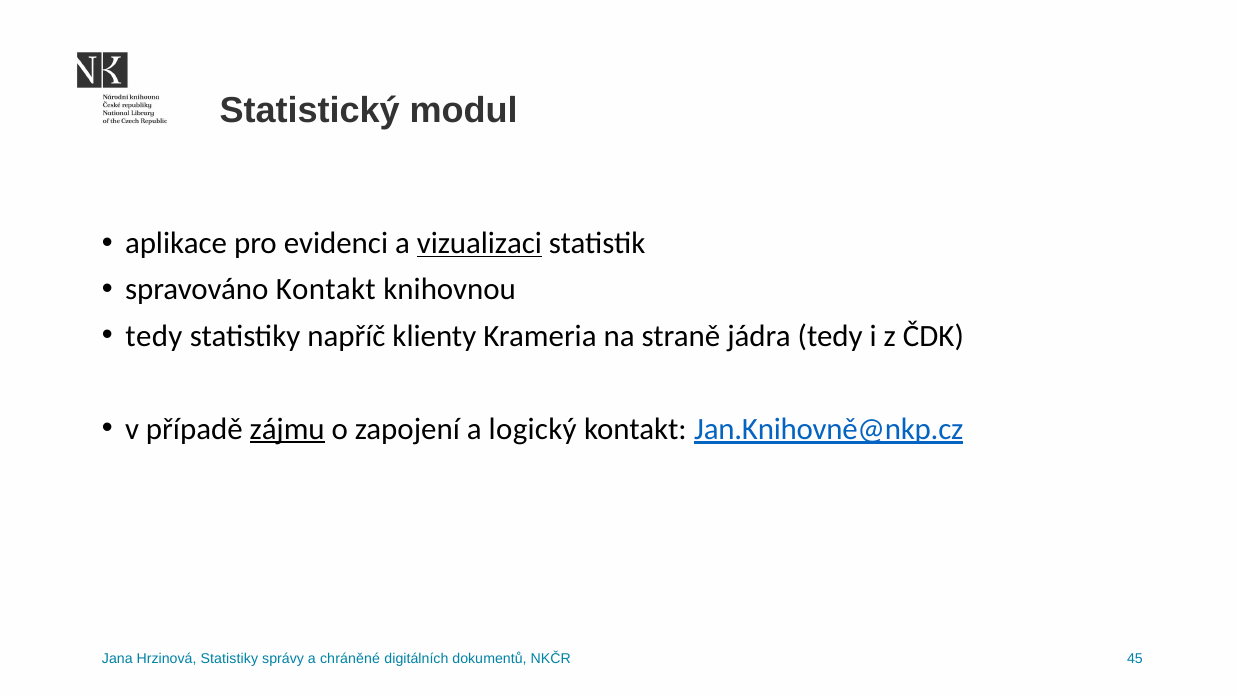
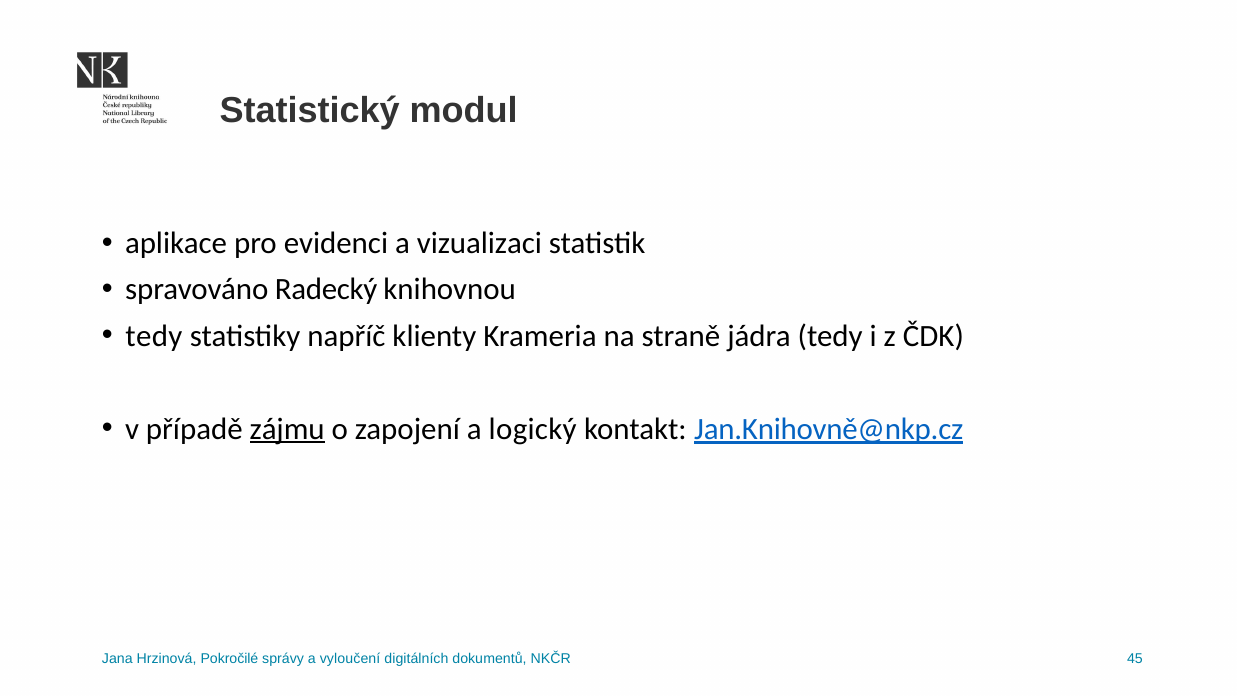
vizualizaci underline: present -> none (479, 243)
spravováno Kontakt: Kontakt -> Radecký (326, 289)
Hrzinová Statistiky: Statistiky -> Pokročilé (229, 659)
chráněné: chráněné -> vyloučení (350, 659)
